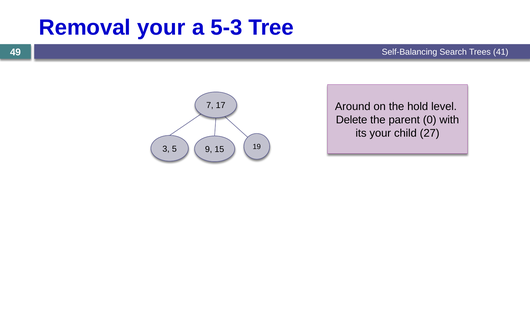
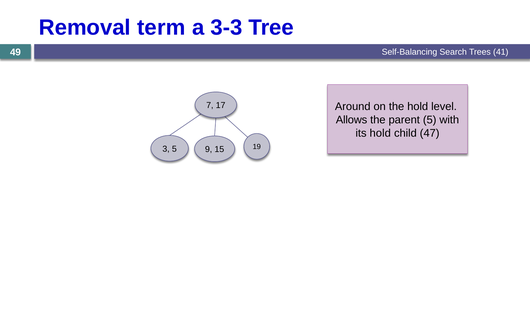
Removal your: your -> term (161, 27)
5-3: 5-3 -> 3-3 (226, 27)
Delete: Delete -> Allows (352, 120)
parent 0: 0 -> 5 (430, 120)
its your: your -> hold (380, 133)
27: 27 -> 47 (430, 133)
